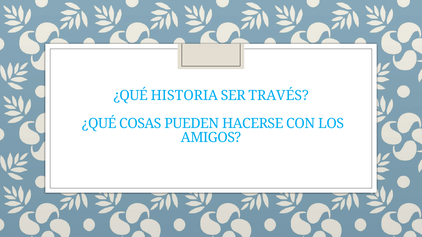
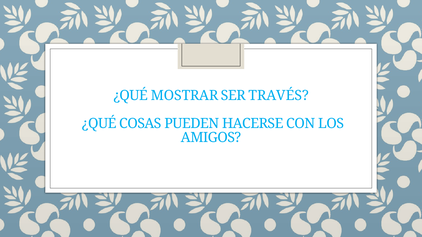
HISTORIA: HISTORIA -> MOSTRAR (185, 96)
